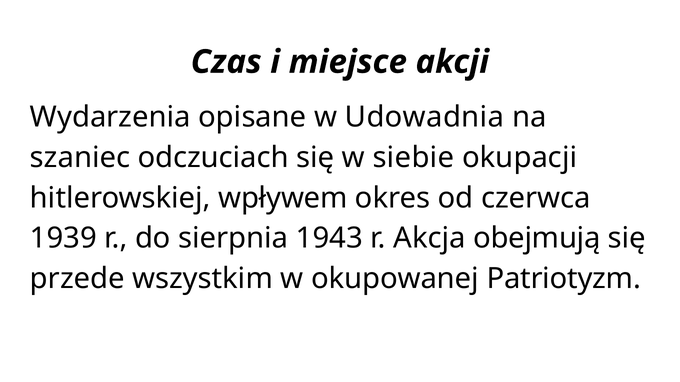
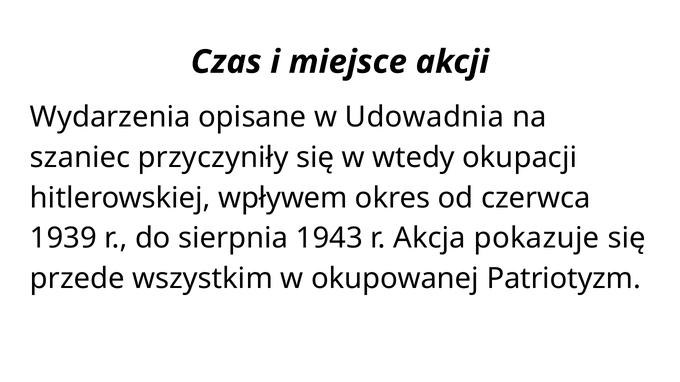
odczuciach: odczuciach -> przyczyniły (213, 158)
siebie: siebie -> wtedy (414, 158)
obejmują: obejmują -> pokazuje (537, 239)
